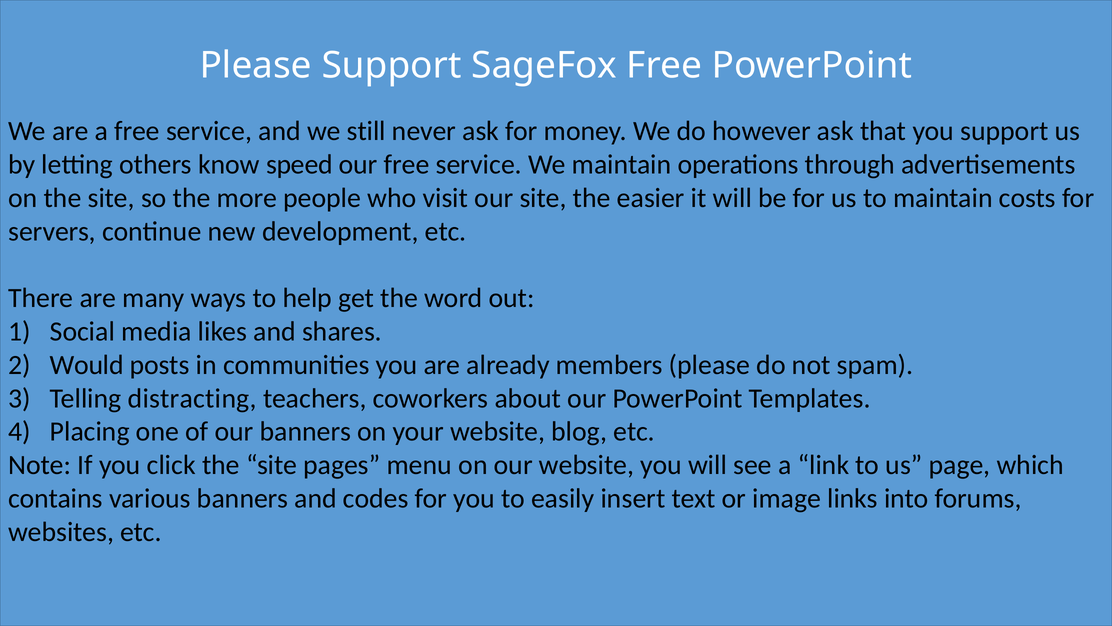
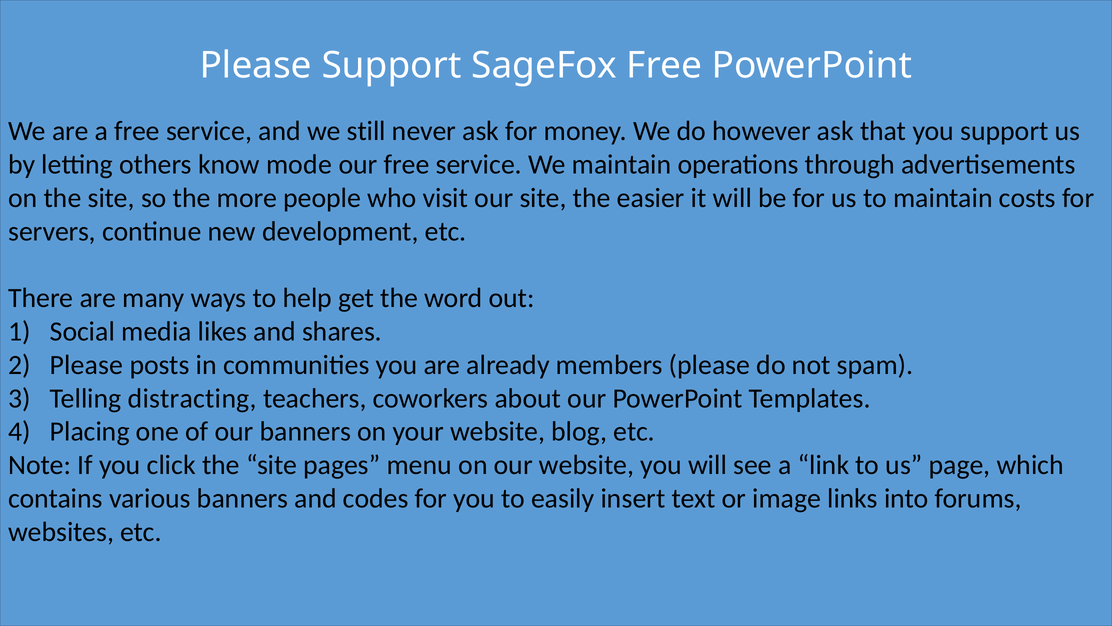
speed: speed -> mode (299, 165)
Would: Would -> Please (87, 365)
